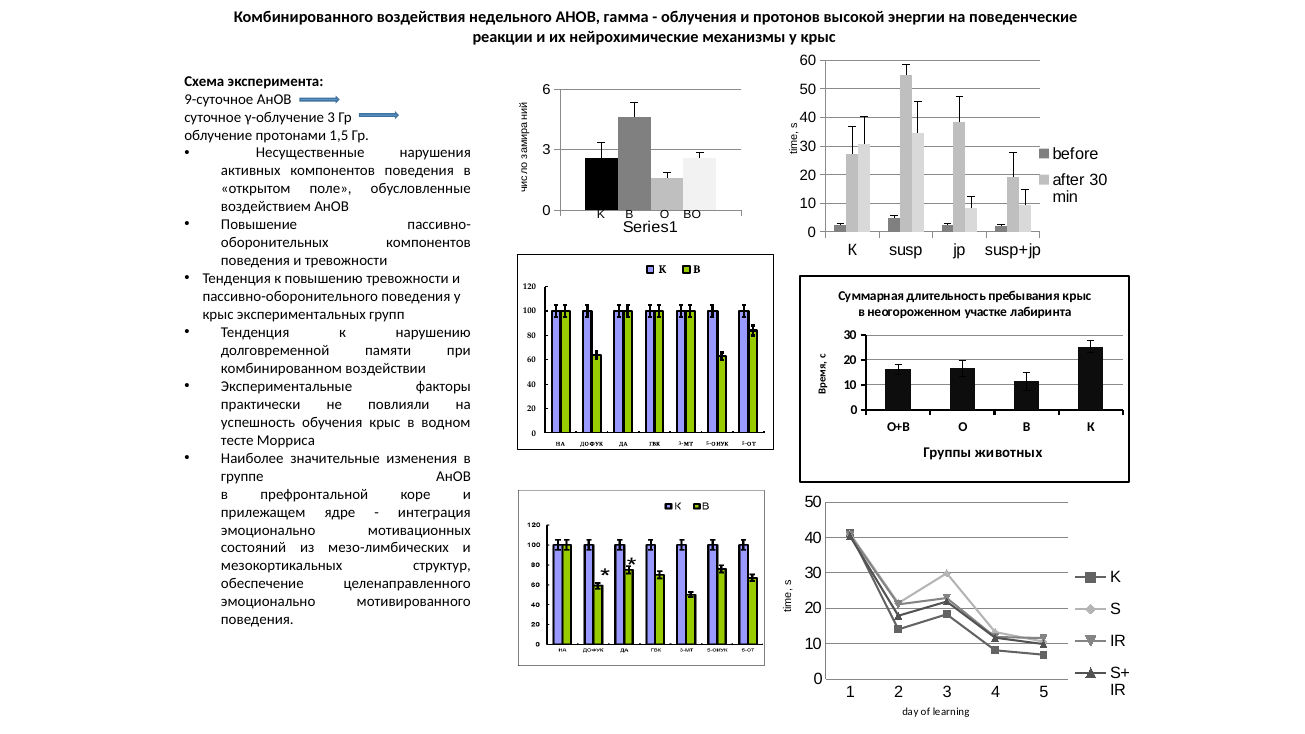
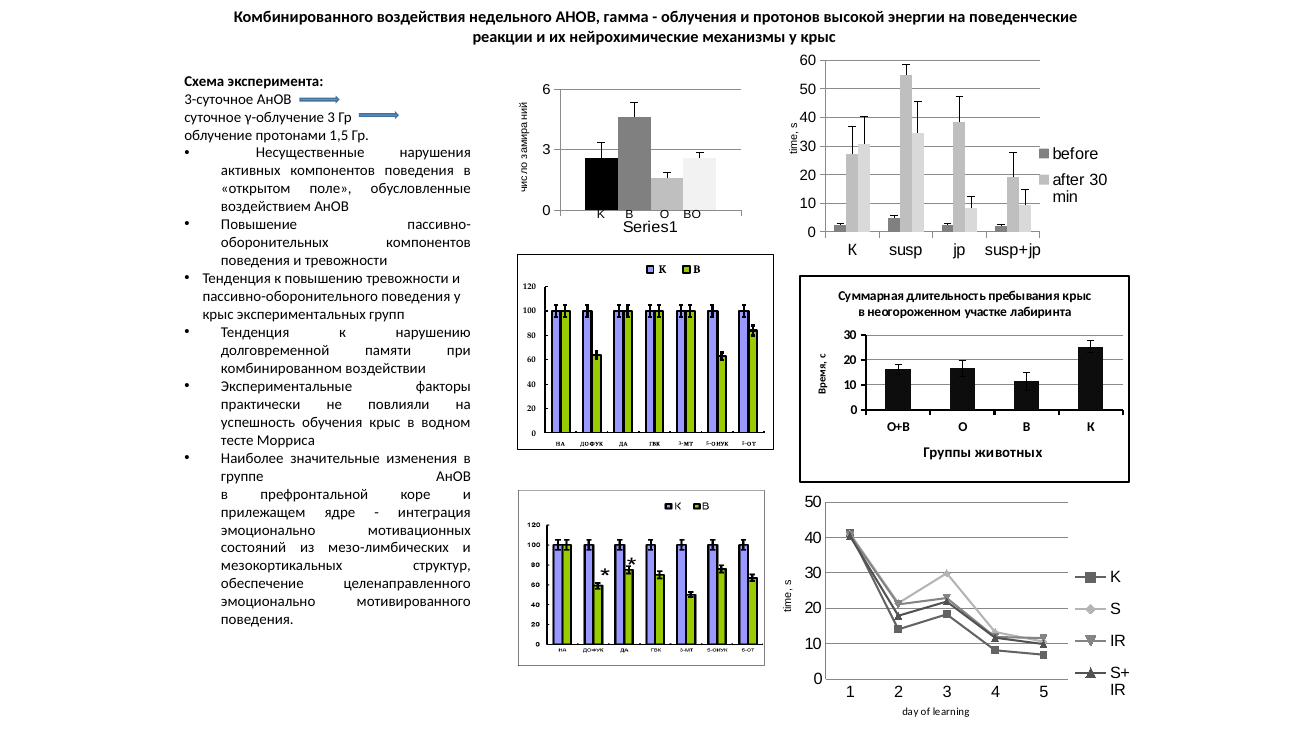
9-суточное: 9-суточное -> 3-суточное (219, 99)
